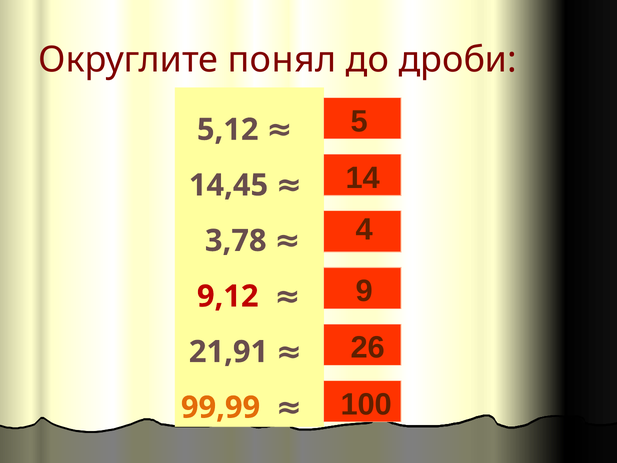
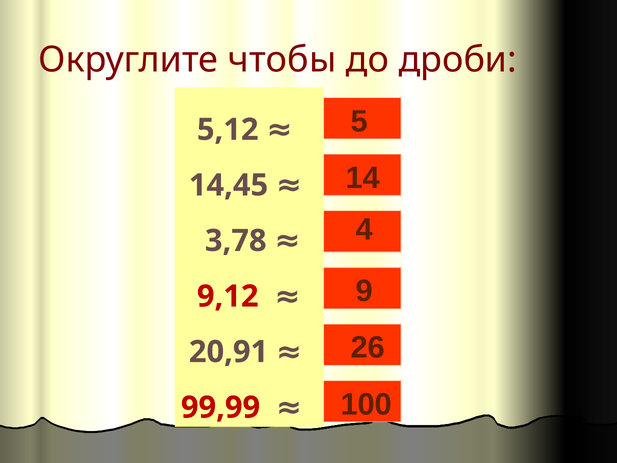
понял: понял -> чтобы (282, 60)
21,91: 21,91 -> 20,91 (229, 352)
99,99 colour: orange -> red (221, 407)
